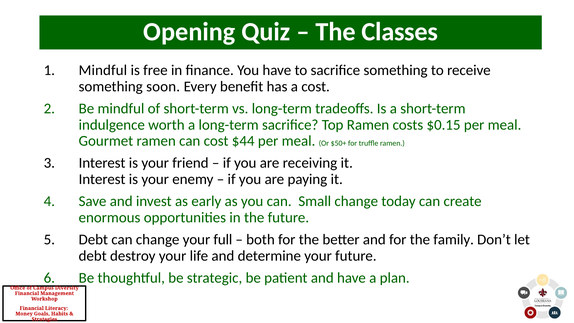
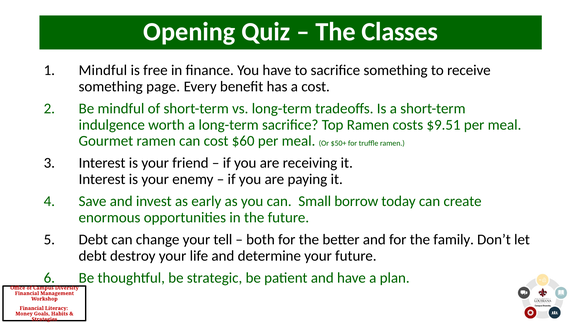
soon: soon -> page (163, 86)
$0.15: $0.15 -> $9.51 (444, 125)
$44: $44 -> $60 (243, 141)
Small change: change -> borrow (356, 201)
full: full -> tell (223, 240)
